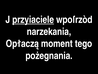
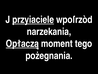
Opłaczą underline: none -> present (22, 43)
